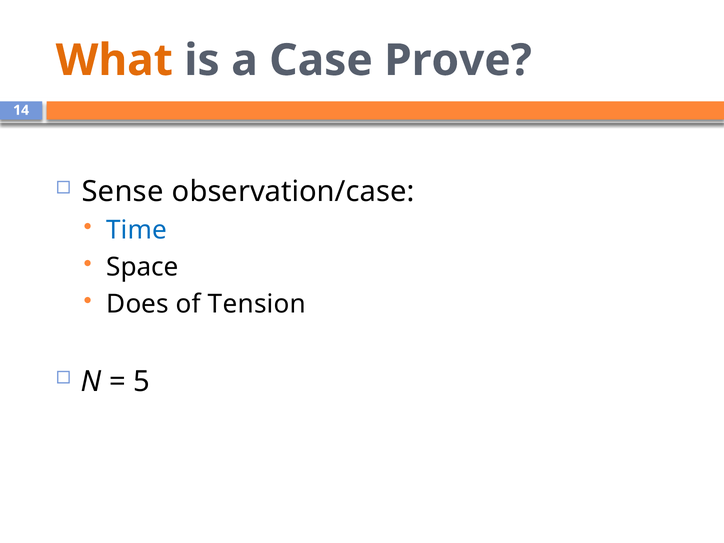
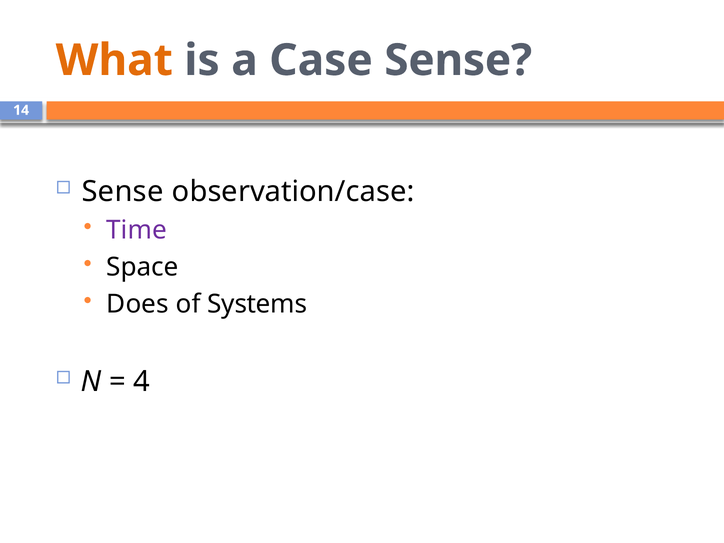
Case Prove: Prove -> Sense (458, 60)
Time colour: blue -> purple (137, 230)
Tension: Tension -> Systems (257, 304)
5: 5 -> 4 (142, 381)
